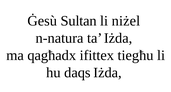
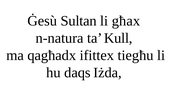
niżel: niżel -> għax (126, 21)
ta Iżda: Iżda -> Kull (118, 38)
